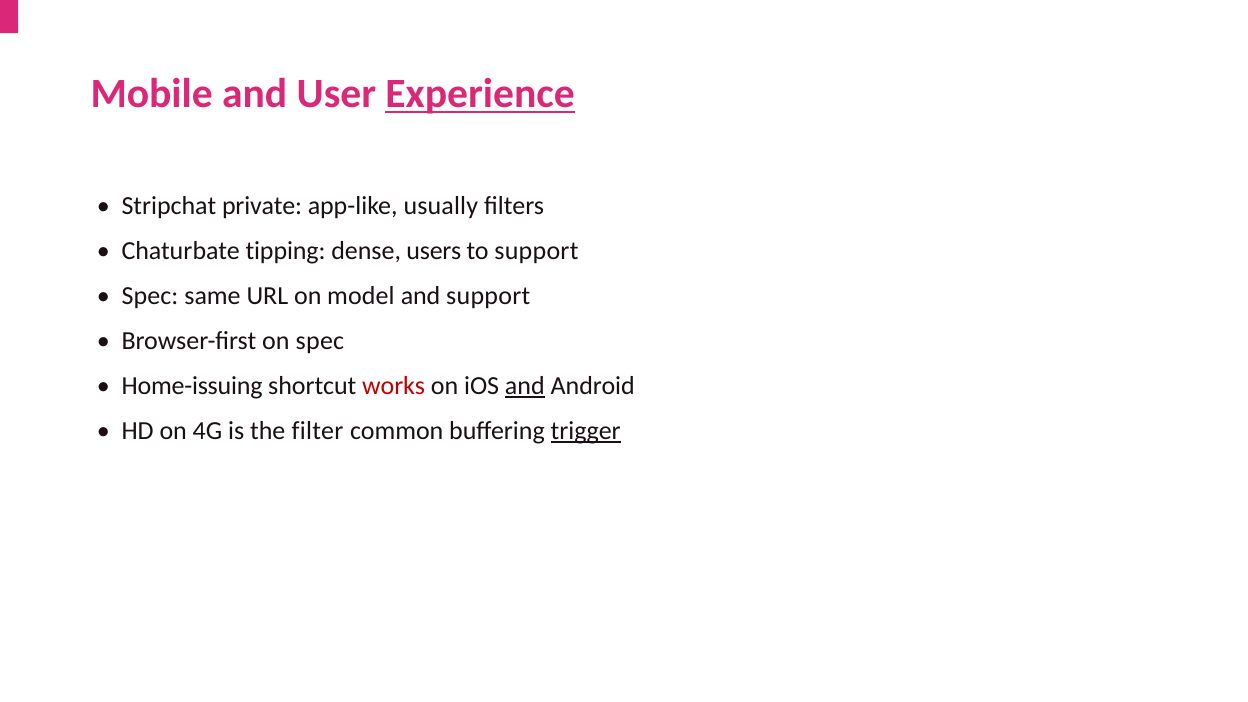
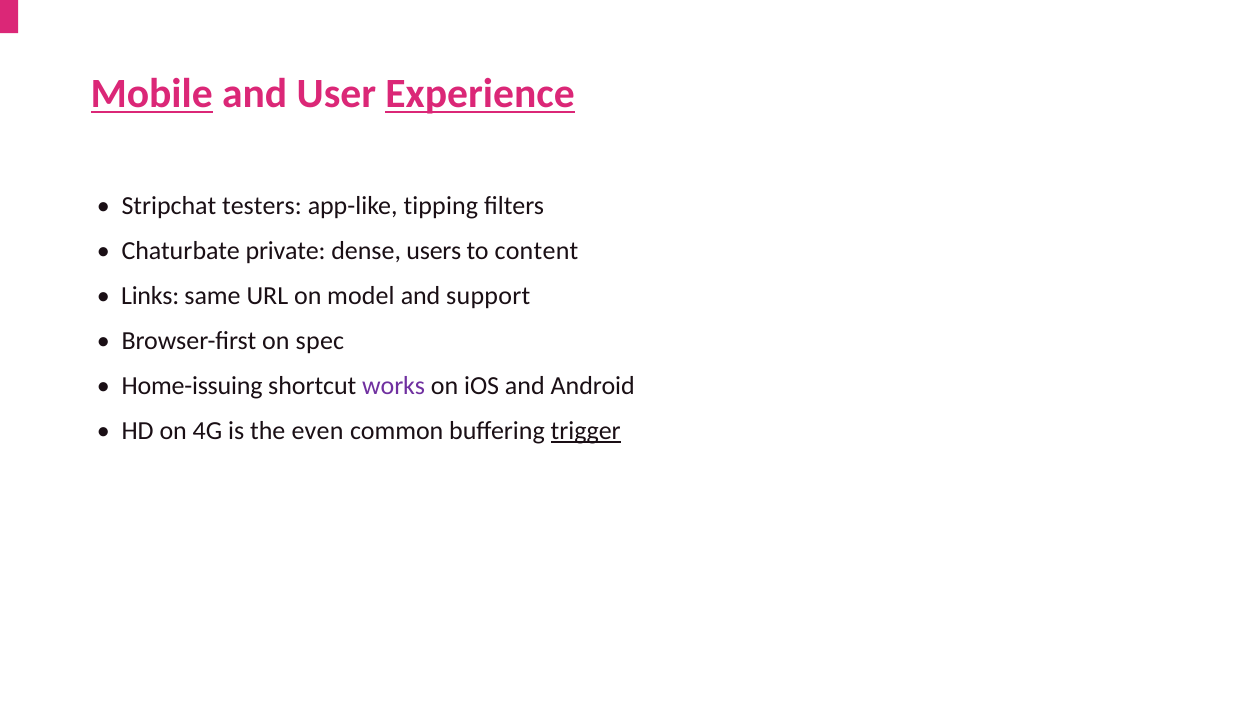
Mobile underline: none -> present (152, 94)
private: private -> testers (262, 206)
usually: usually -> tipping (441, 206)
tipping: tipping -> private (286, 251)
to support: support -> content (536, 251)
Spec: Spec -> Links (150, 296)
works colour: red -> purple (394, 386)
and underline: present -> none (525, 386)
filter: filter -> even (318, 431)
